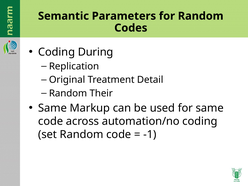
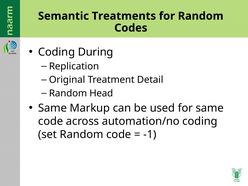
Parameters: Parameters -> Treatments (124, 16)
Their: Their -> Head (101, 93)
